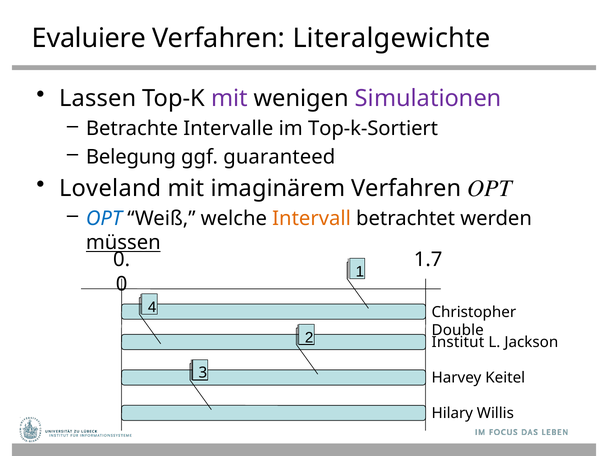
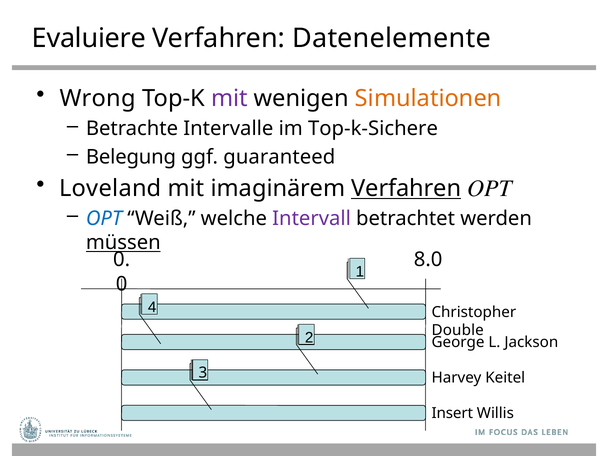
Literalgewichte: Literalgewichte -> Datenelemente (392, 39)
Lassen: Lassen -> Wrong (98, 98)
Simulationen colour: purple -> orange (428, 98)
Top-k-Sortiert: Top-k-Sortiert -> Top-k-Sichere (373, 129)
Verfahren underline: none -> present (406, 188)
Intervall colour: orange -> purple (312, 218)
1.7: 1.7 -> 8.0 (428, 260)
Institut: Institut -> George (458, 342)
Hilary: Hilary -> Insert (452, 413)
